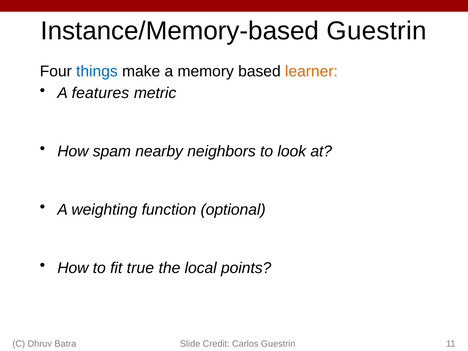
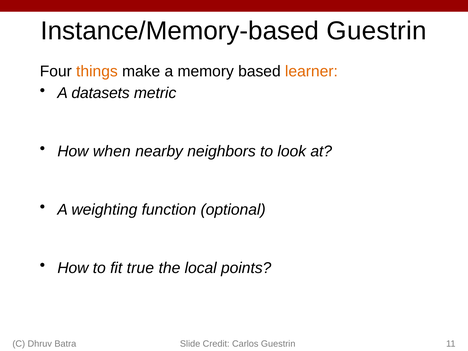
things colour: blue -> orange (97, 71)
features: features -> datasets (101, 93)
spam: spam -> when (112, 151)
